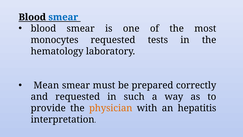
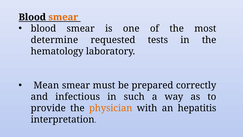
smear colour: blue -> orange (63, 17)
monocytes: monocytes -> determine (54, 40)
and requested: requested -> infectious (78, 97)
